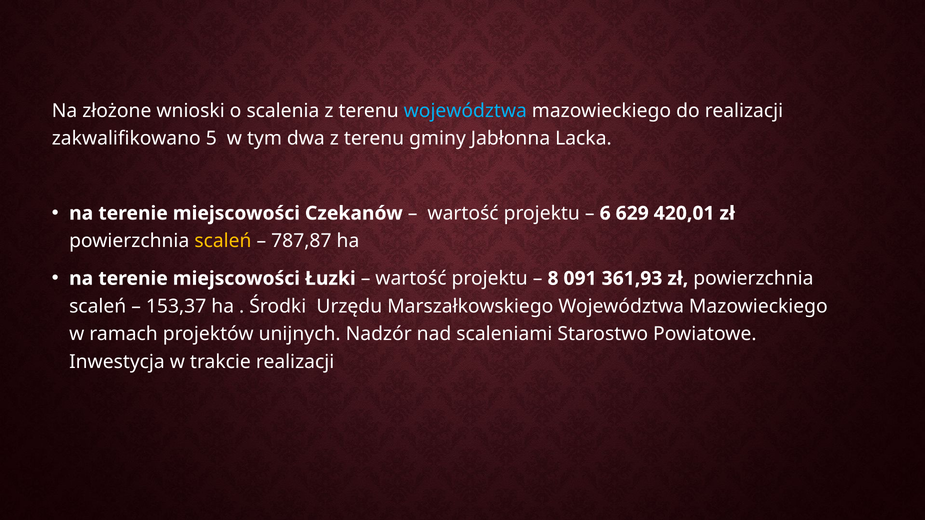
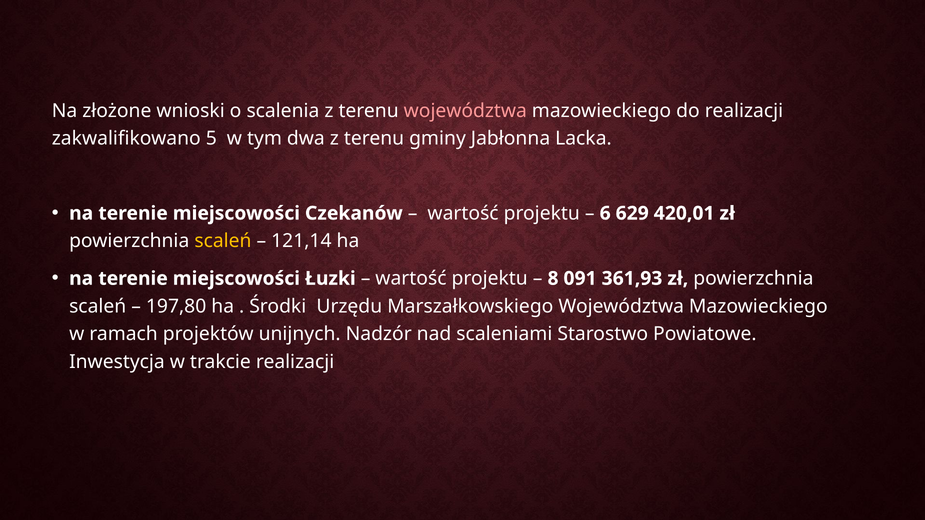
województwa colour: light blue -> pink (465, 111)
787,87: 787,87 -> 121,14 (301, 241)
153,37: 153,37 -> 197,80 (176, 306)
